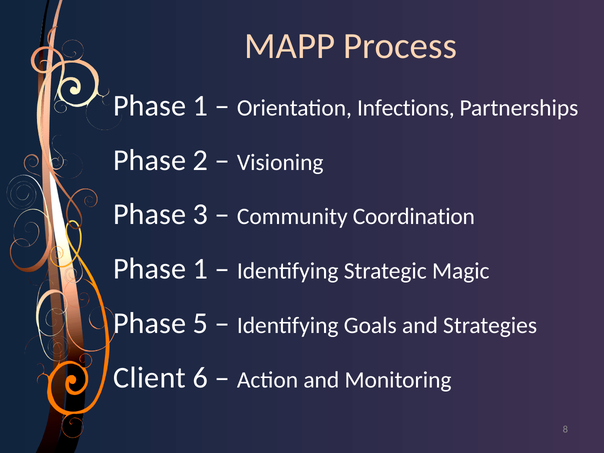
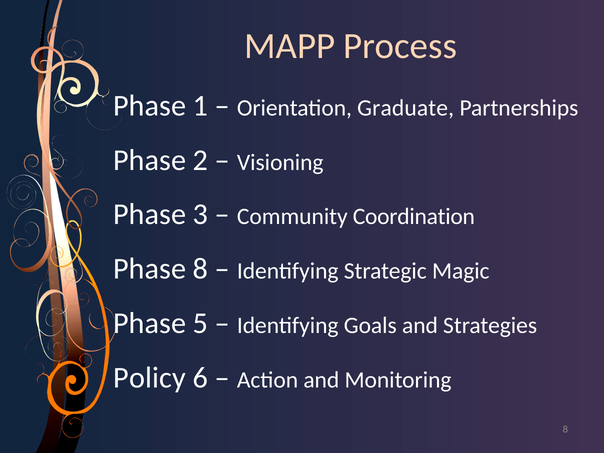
Infections: Infections -> Graduate (406, 108)
1: 1 -> 8 (201, 269)
Client: Client -> Policy (150, 378)
